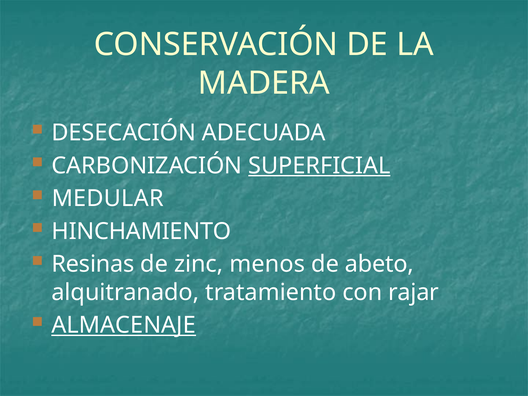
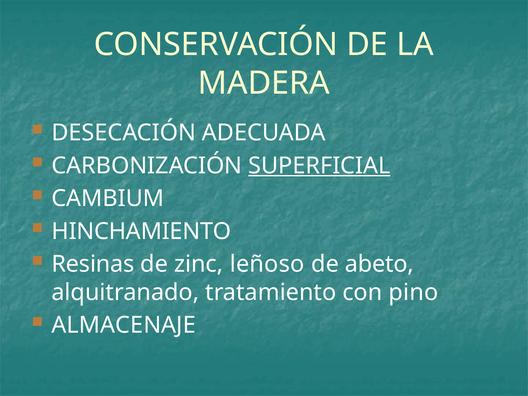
MEDULAR: MEDULAR -> CAMBIUM (108, 198)
menos: menos -> leñoso (267, 264)
rajar: rajar -> pino (413, 292)
ALMACENAJE underline: present -> none (124, 325)
